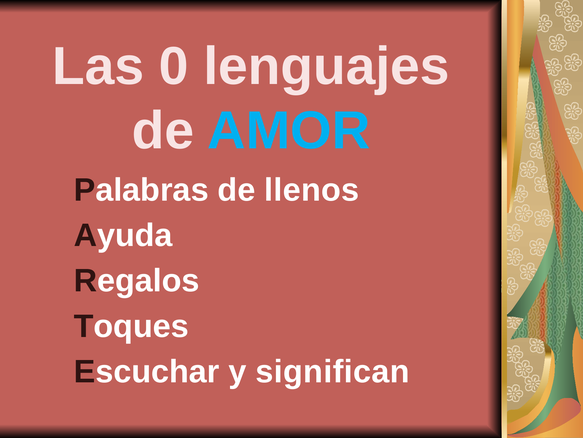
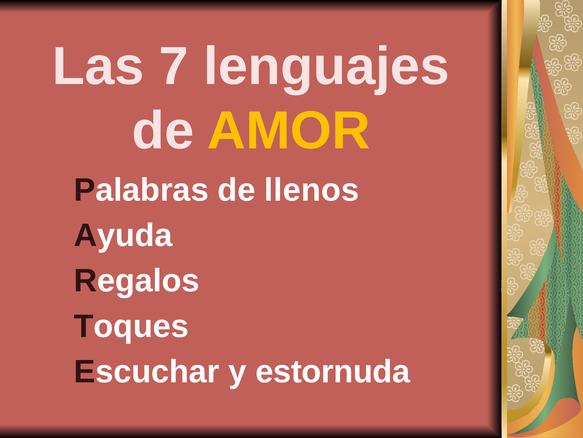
0: 0 -> 7 (174, 66)
AMOR colour: light blue -> yellow (289, 131)
significan: significan -> estornuda (333, 371)
